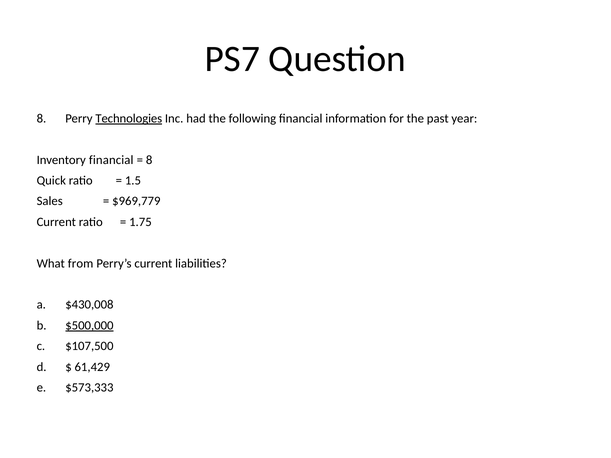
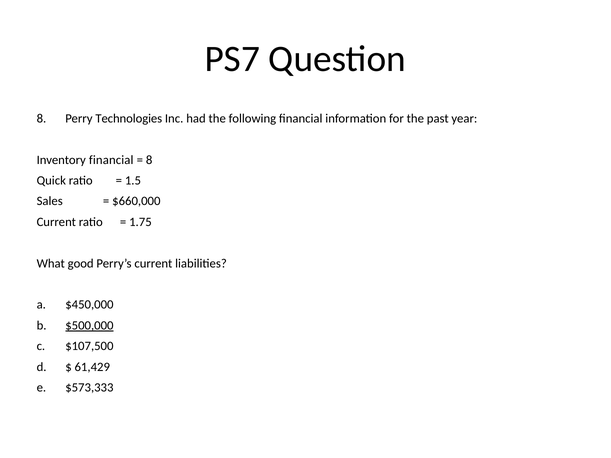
Technologies underline: present -> none (129, 119)
$969,779: $969,779 -> $660,000 (136, 201)
from: from -> good (81, 263)
$430,008: $430,008 -> $450,000 (89, 305)
